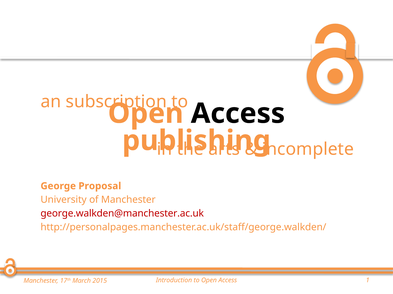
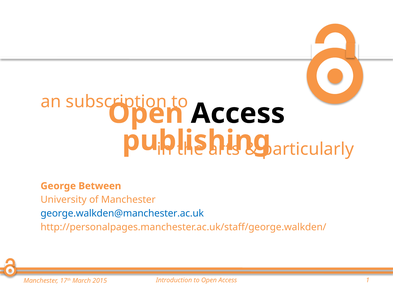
incomplete: incomplete -> particularly (308, 150)
Proposal: Proposal -> Between (100, 186)
george.walkden@manchester.ac.uk colour: red -> blue (122, 214)
